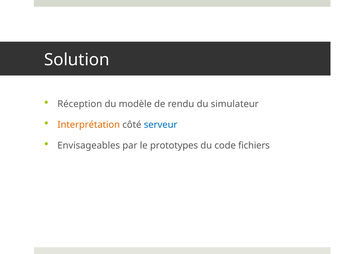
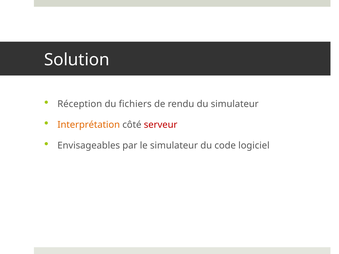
modèle: modèle -> fichiers (135, 104)
serveur colour: blue -> red (161, 125)
le prototypes: prototypes -> simulateur (174, 146)
fichiers: fichiers -> logiciel (254, 146)
